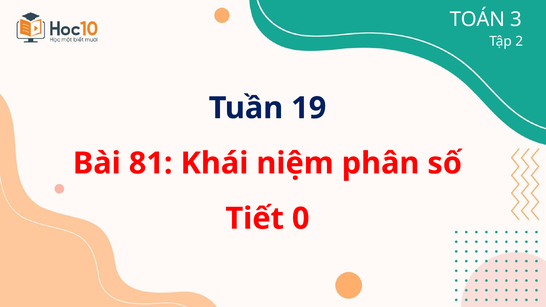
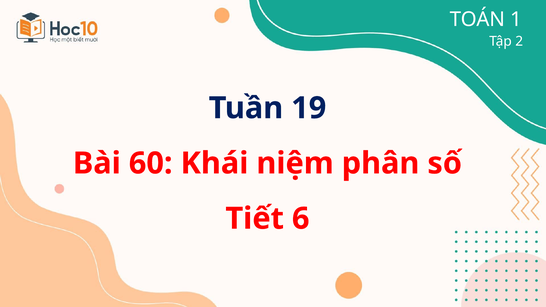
3: 3 -> 1 (516, 19)
81: 81 -> 60 (151, 163)
0: 0 -> 6 (301, 219)
